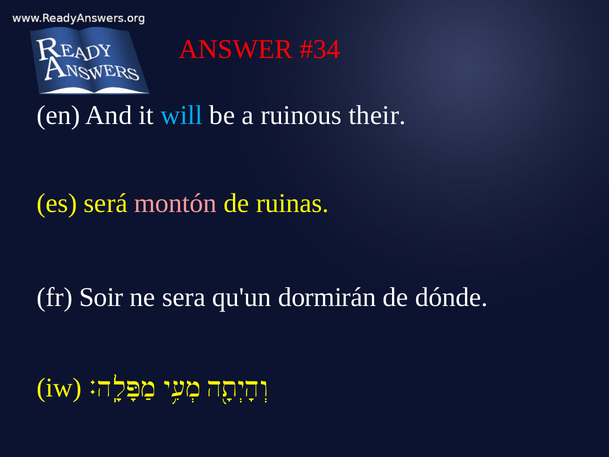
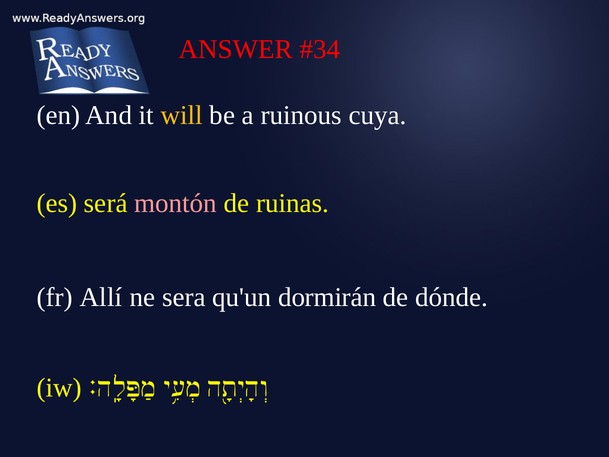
will colour: light blue -> yellow (182, 115)
their: their -> cuya (377, 115)
Soir: Soir -> Allí (101, 297)
